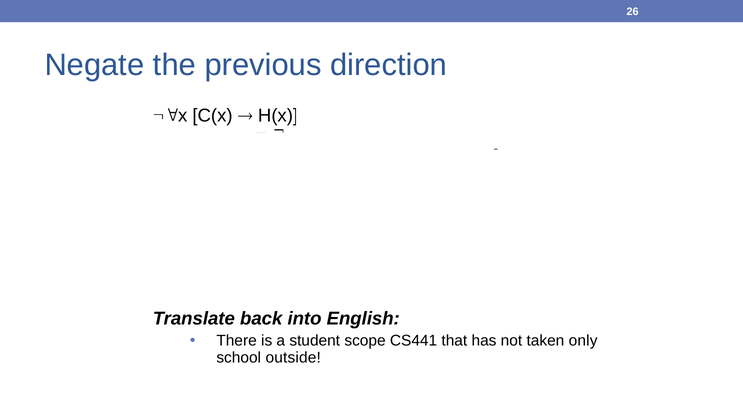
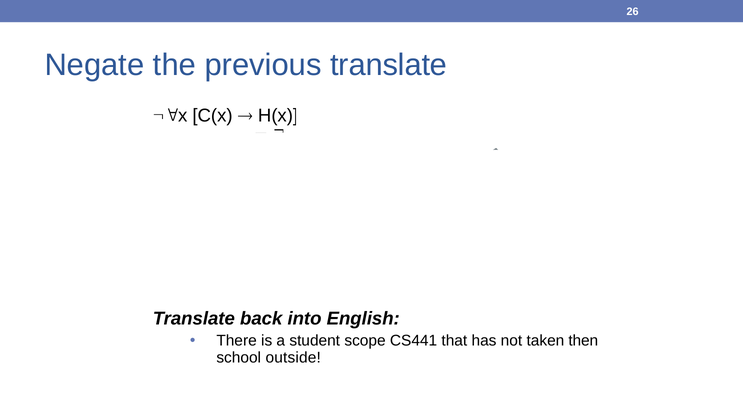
previous direction: direction -> translate (389, 65)
only: only -> then (583, 341)
